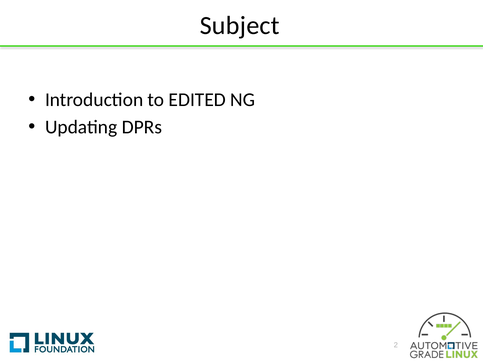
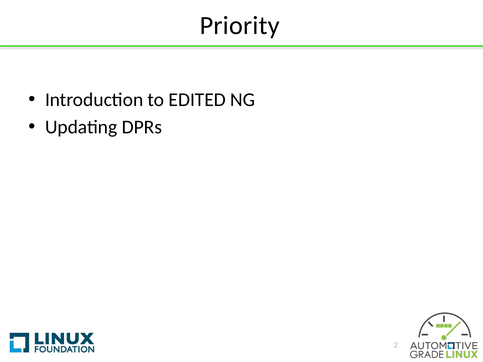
Subject: Subject -> Priority (240, 26)
